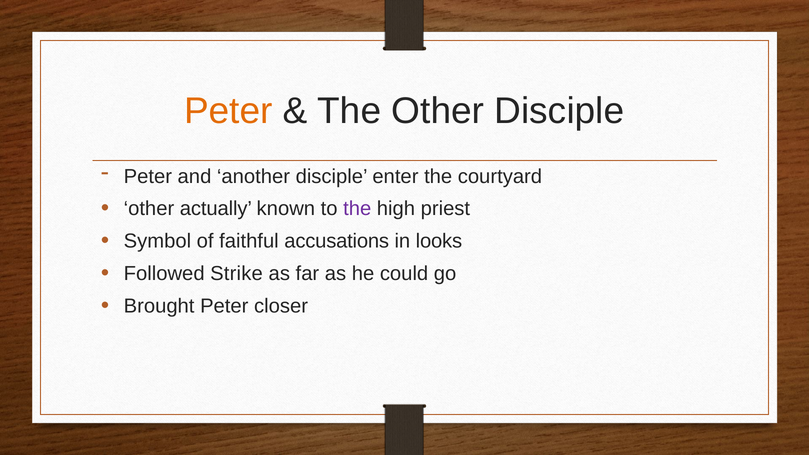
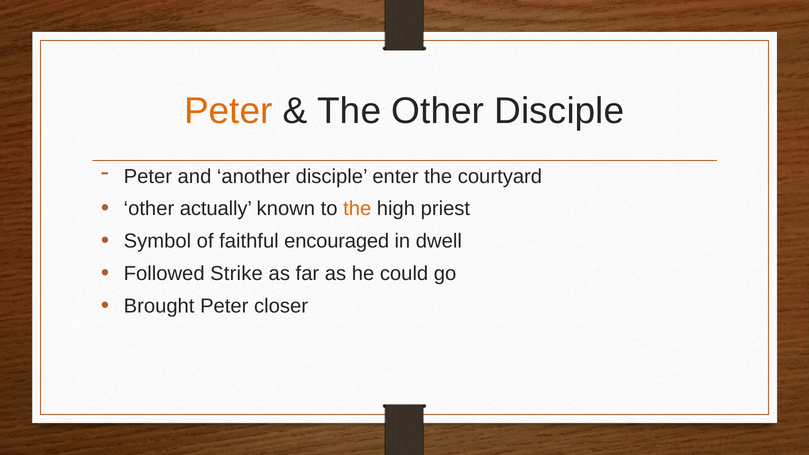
the colour: purple -> orange (357, 209)
accusations: accusations -> encouraged (337, 241)
looks: looks -> dwell (439, 241)
